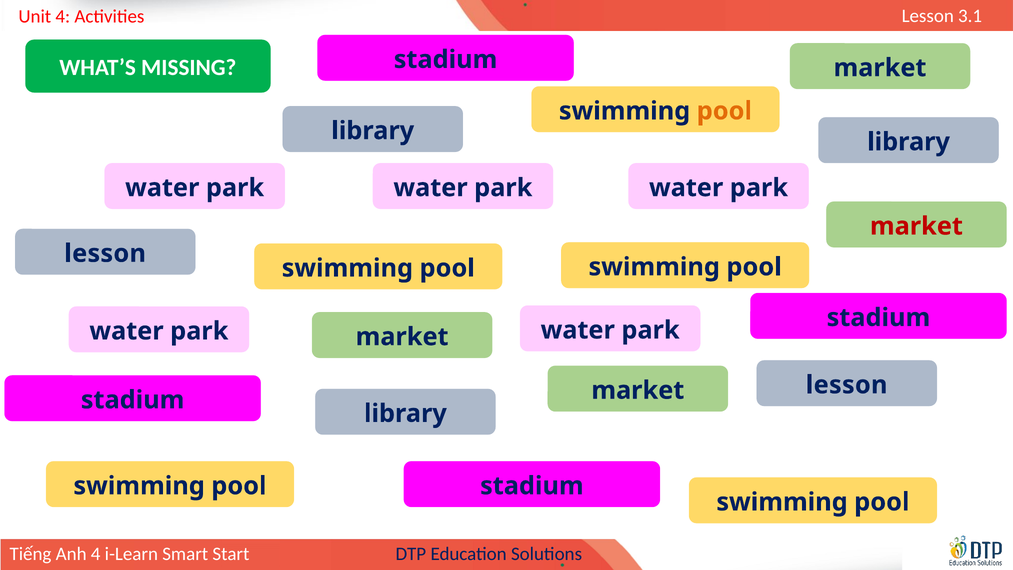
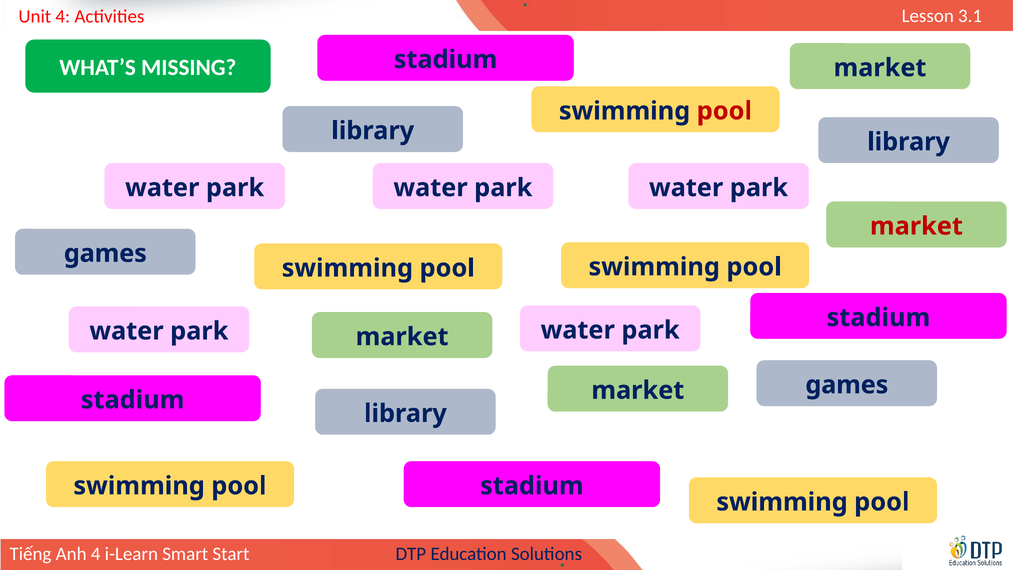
pool colour: orange -> red (724, 111)
lesson: lesson -> games (105, 253)
lesson: lesson -> games (847, 385)
